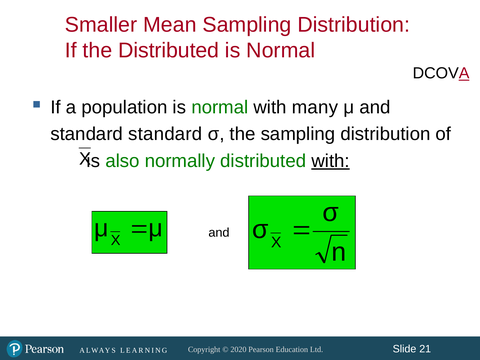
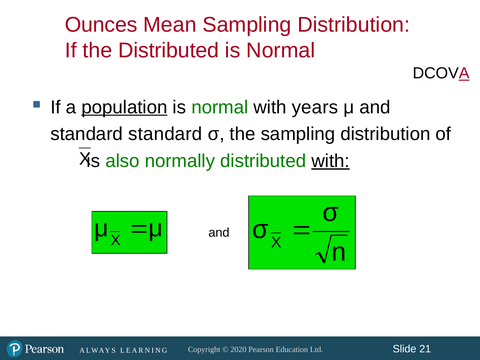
Smaller: Smaller -> Ounces (101, 25)
population underline: none -> present (124, 107)
many: many -> years (315, 107)
